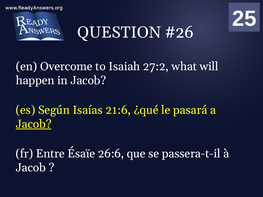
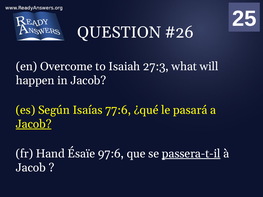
27:2: 27:2 -> 27:3 (156, 67)
21:6: 21:6 -> 77:6 (118, 110)
Entre: Entre -> Hand (50, 154)
26:6: 26:6 -> 97:6 (111, 154)
passera-t-il underline: none -> present (191, 154)
